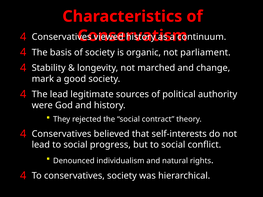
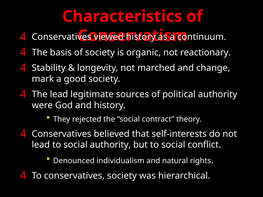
parliament: parliament -> reactionary (205, 52)
social progress: progress -> authority (110, 145)
